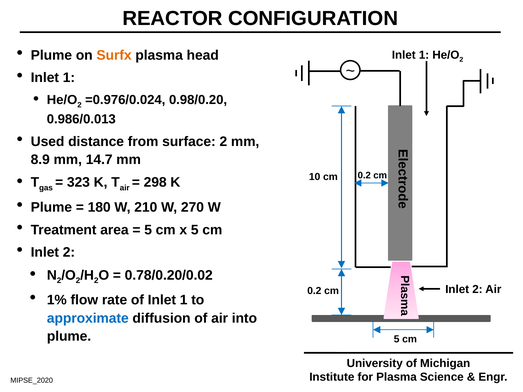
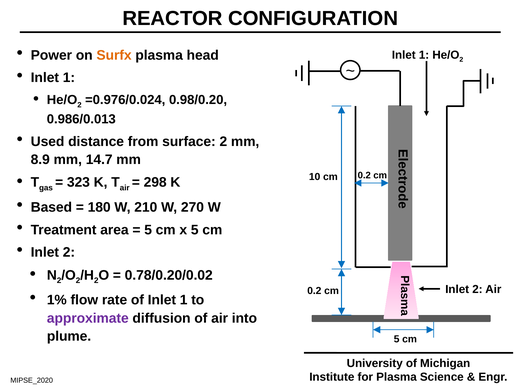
Plume: Plume -> Power (51, 55)
Plume: Plume -> Based (51, 207)
approximate colour: blue -> purple (88, 318)
